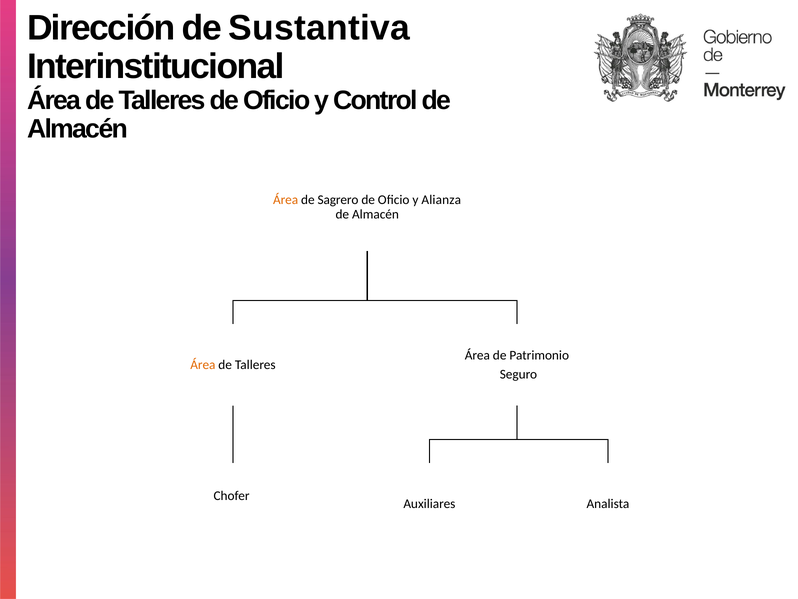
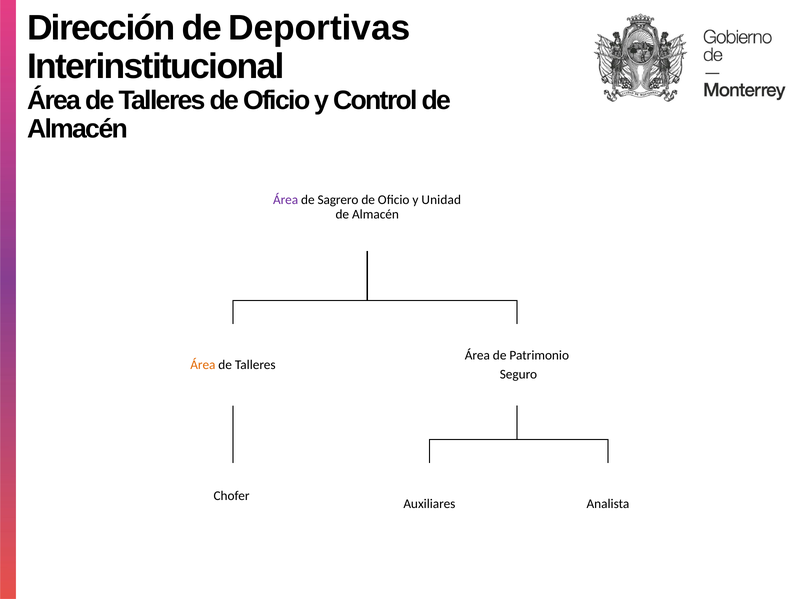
Sustantiva: Sustantiva -> Deportivas (319, 28)
Área colour: orange -> purple (286, 200)
Alianza: Alianza -> Unidad (441, 200)
